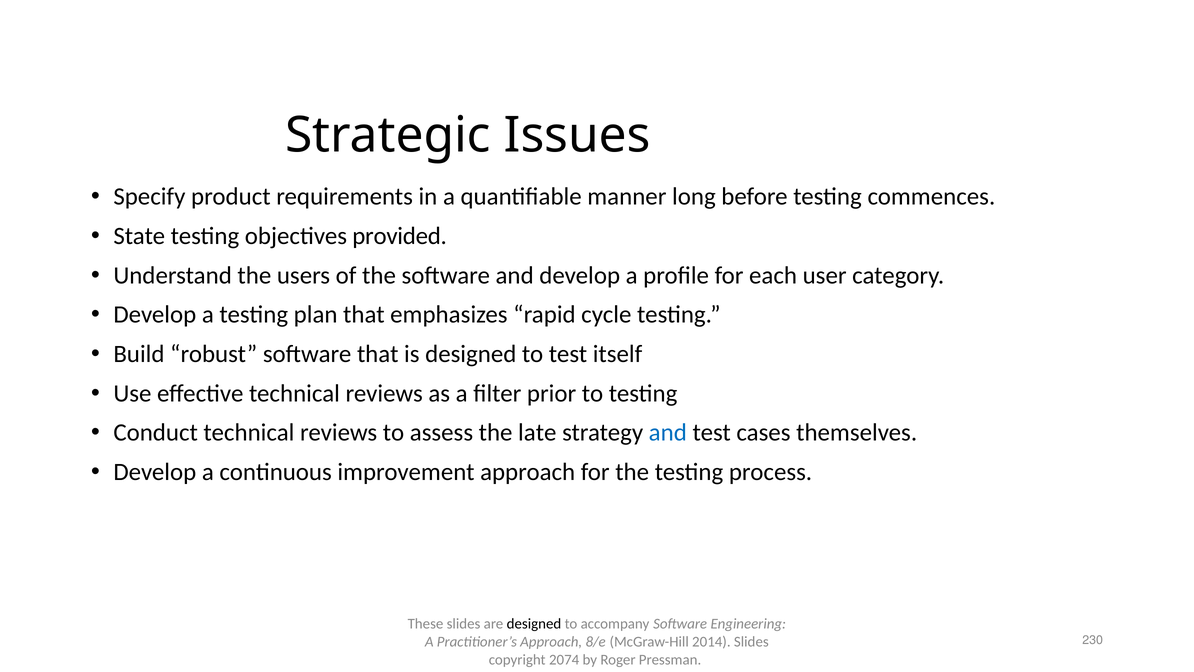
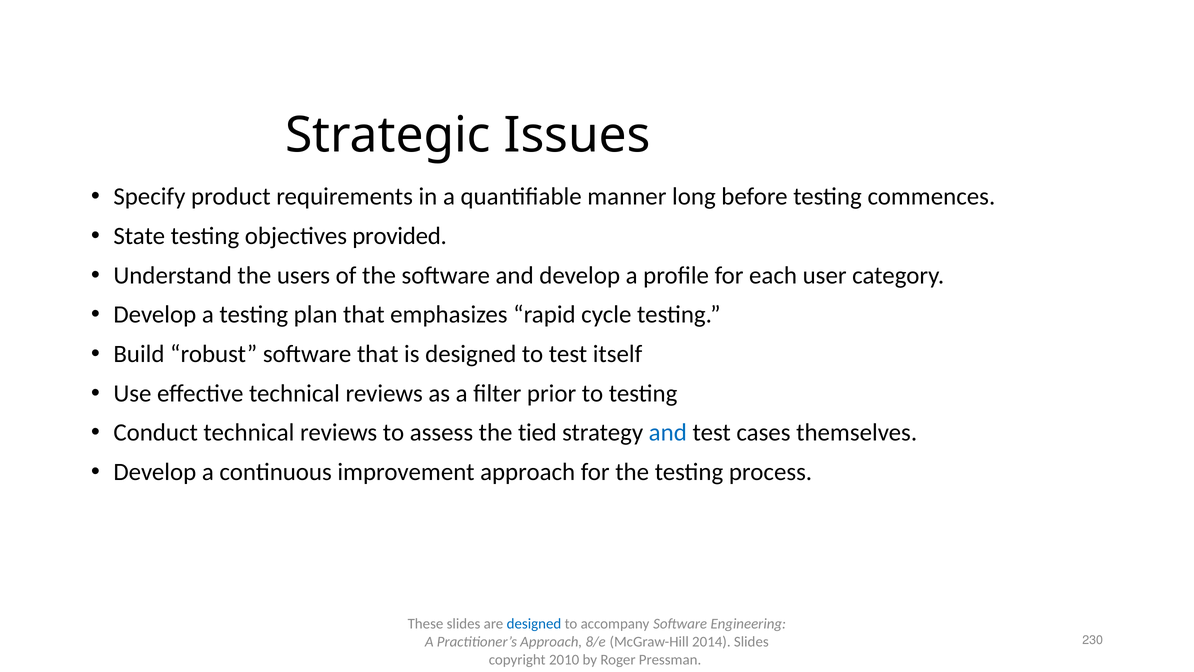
late: late -> tied (537, 432)
designed colour: black -> blue (534, 623)
2074: 2074 -> 2010 (564, 659)
